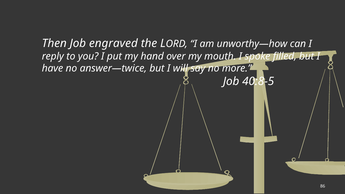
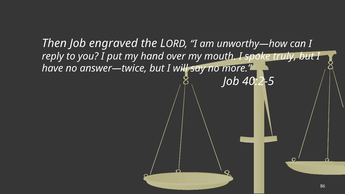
filled: filled -> truly (285, 56)
40:8-5: 40:8-5 -> 40:2-5 (258, 81)
